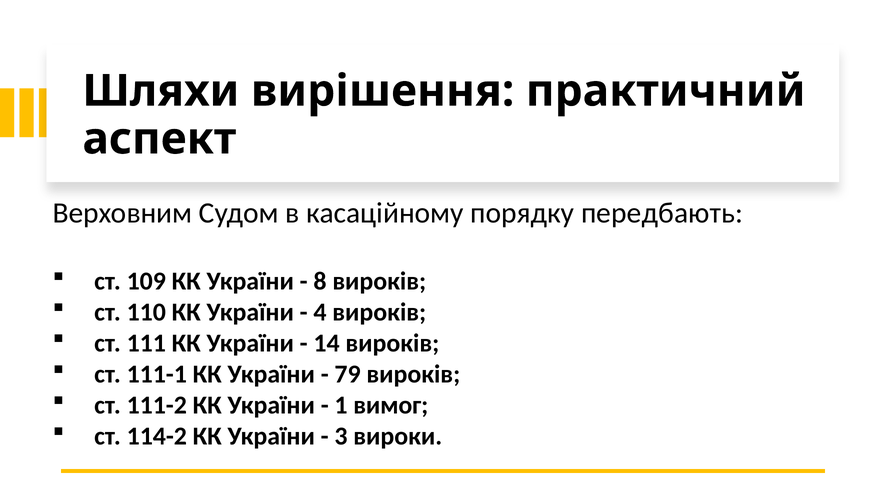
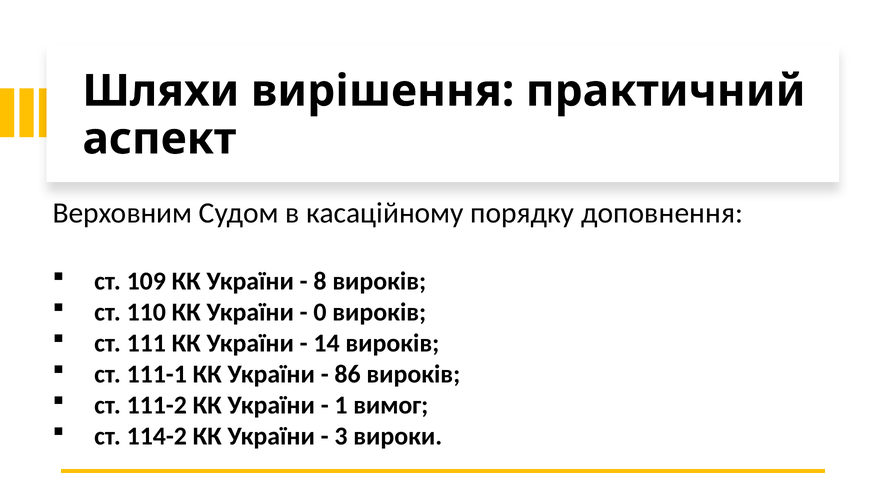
передбають: передбають -> доповнення (662, 213)
4: 4 -> 0 (320, 312)
79: 79 -> 86 (348, 374)
